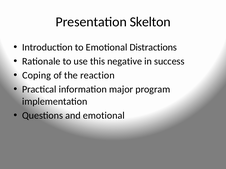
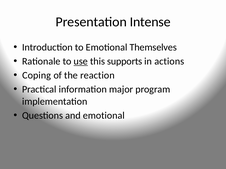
Skelton: Skelton -> Intense (150, 22)
Distractions: Distractions -> Themselves (153, 47)
use underline: none -> present (81, 61)
negative: negative -> supports (125, 61)
success: success -> actions (169, 61)
